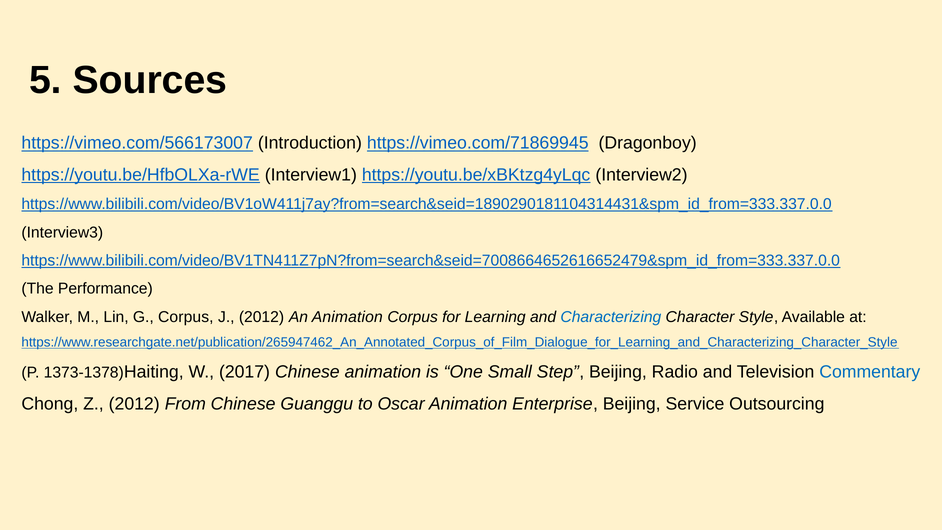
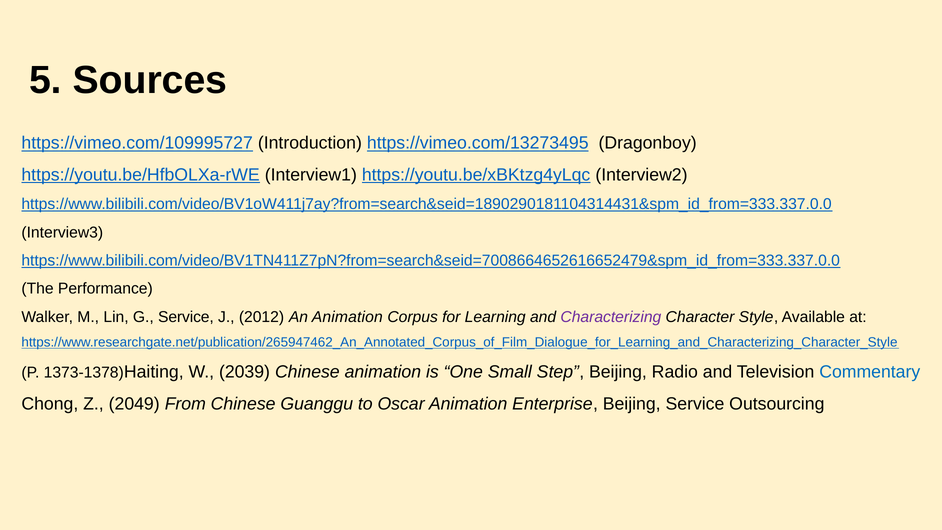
https://vimeo.com/566173007: https://vimeo.com/566173007 -> https://vimeo.com/109995727 (137, 143)
https://vimeo.com/71869945: https://vimeo.com/71869945 -> https://vimeo.com/13273495 (478, 143)
G Corpus: Corpus -> Service (186, 317)
Characterizing colour: blue -> purple (611, 317)
2017: 2017 -> 2039 (245, 372)
Z 2012: 2012 -> 2049 (134, 404)
